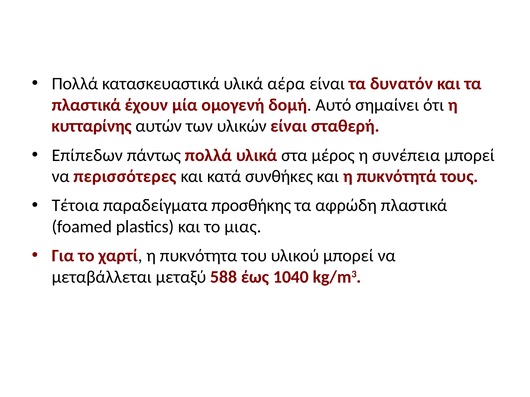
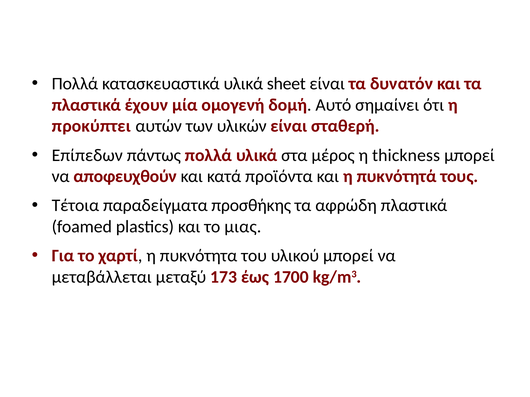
αέρα: αέρα -> sheet (286, 84)
κυτταρίνης: κυτταρίνης -> προκύπτει (91, 126)
συνέπεια: συνέπεια -> thickness (406, 155)
περισσότερες: περισσότερες -> αποφευχθούν (125, 177)
συνθήκες: συνθήκες -> προϊόντα (279, 177)
588: 588 -> 173 (224, 277)
1040: 1040 -> 1700 (291, 277)
